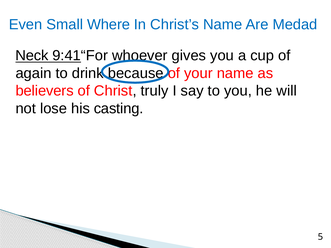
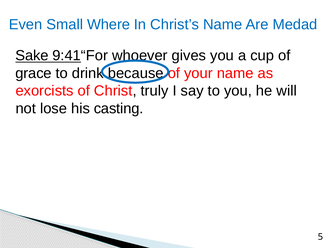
Neck: Neck -> Sake (32, 56)
again: again -> grace (34, 73)
believers: believers -> exorcists (45, 91)
